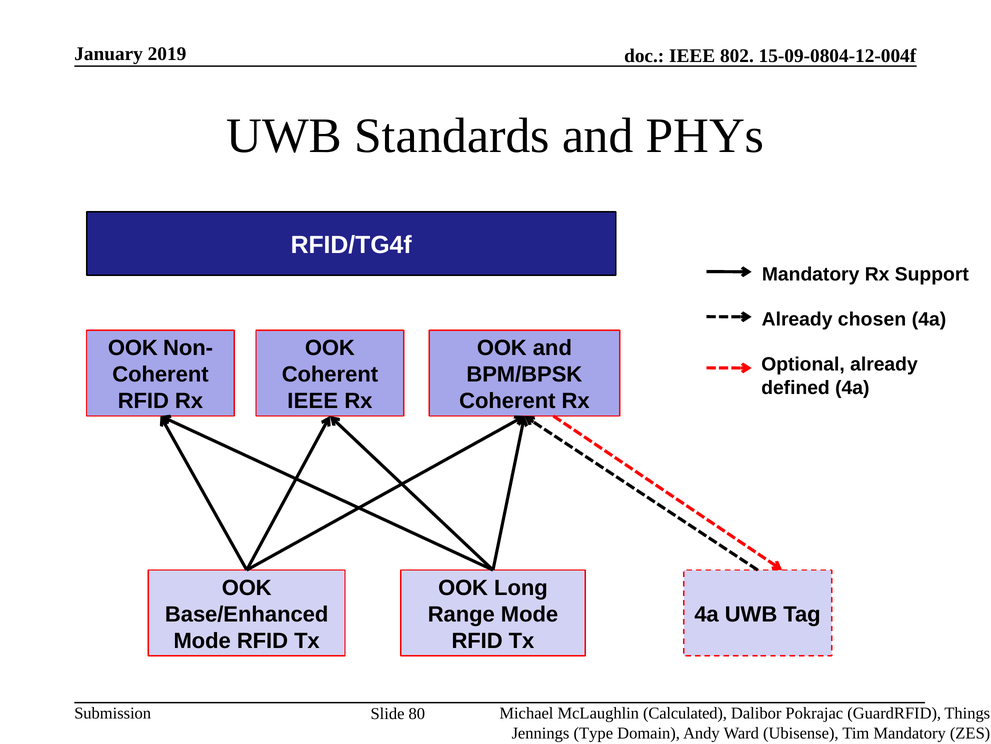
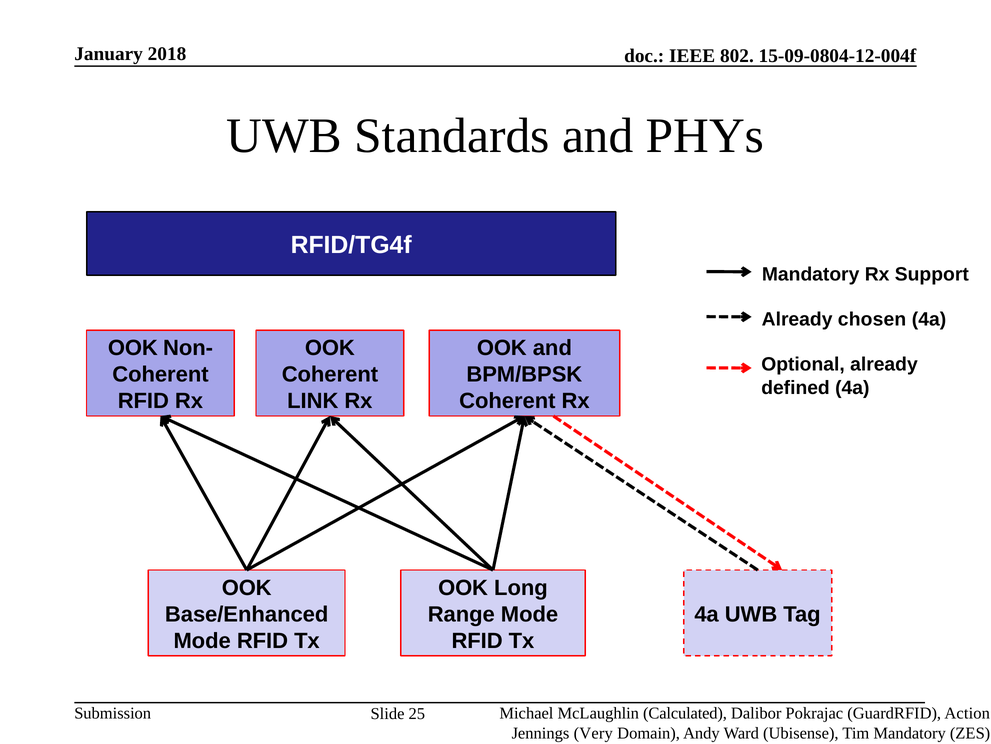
2019: 2019 -> 2018 (167, 54)
IEEE: IEEE -> LINK (313, 401)
Things: Things -> Action (967, 713)
80: 80 -> 25 (417, 713)
Type: Type -> Very (593, 733)
